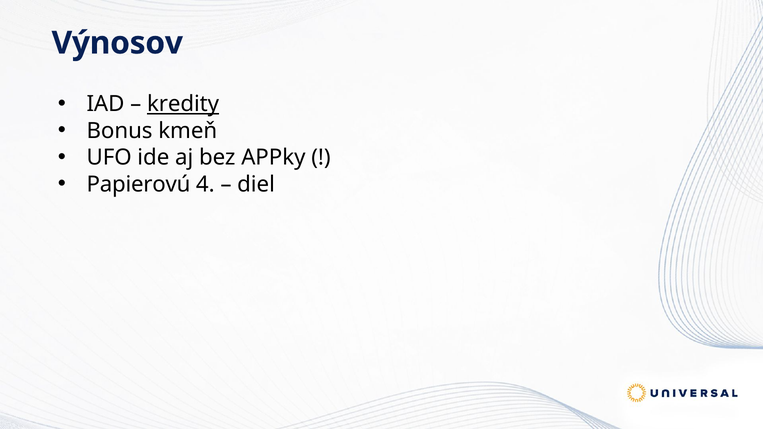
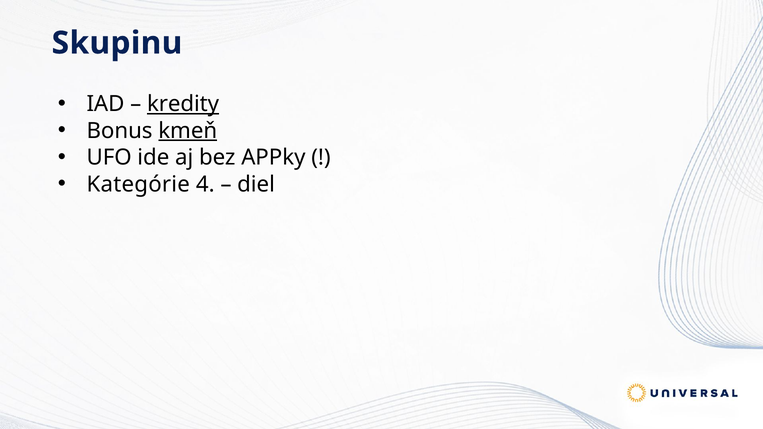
Výnosov: Výnosov -> Skupinu (117, 43)
kmeň underline: none -> present (188, 131)
Papierovú: Papierovú -> Kategórie (138, 184)
